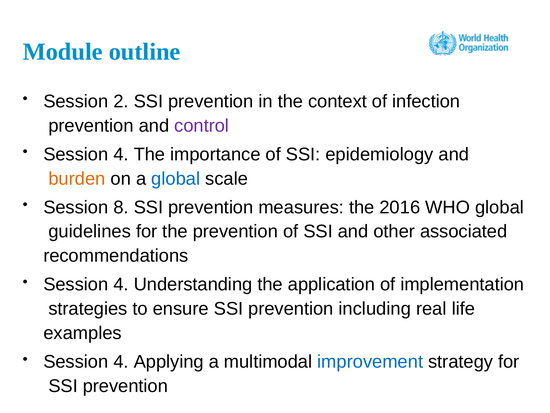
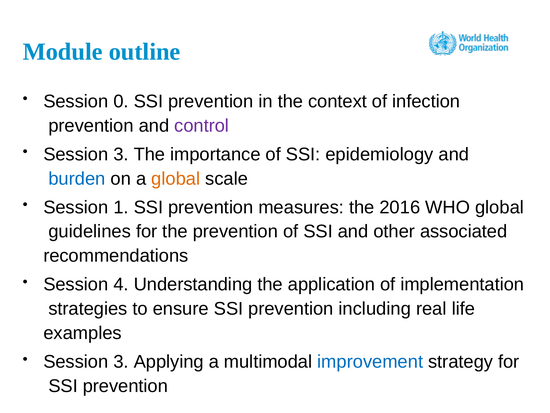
2: 2 -> 0 (121, 101)
4: 4 -> 3 (121, 154)
burden colour: orange -> blue (77, 178)
global colour: blue -> orange (176, 178)
8: 8 -> 1 (121, 207)
4: 4 -> 3 (121, 361)
